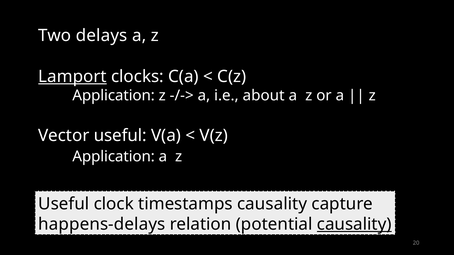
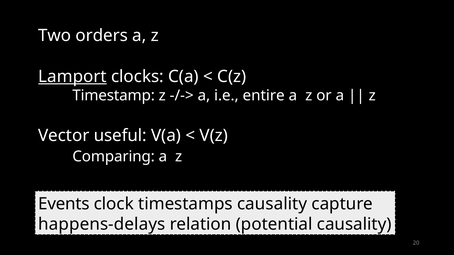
delays: delays -> orders (102, 36)
Application: Application -> Timestamp (114, 96)
about: about -> entire (264, 96)
Application: Application -> Comparing (114, 157)
Useful: Useful -> Events (64, 204)
causality underline: present -> none (354, 225)
